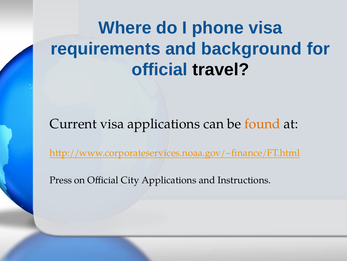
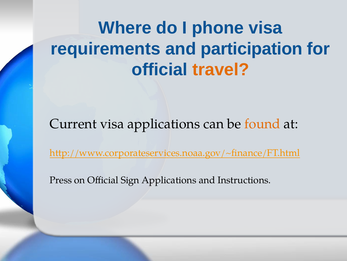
background: background -> participation (252, 49)
travel colour: black -> orange (221, 69)
City: City -> Sign (130, 180)
